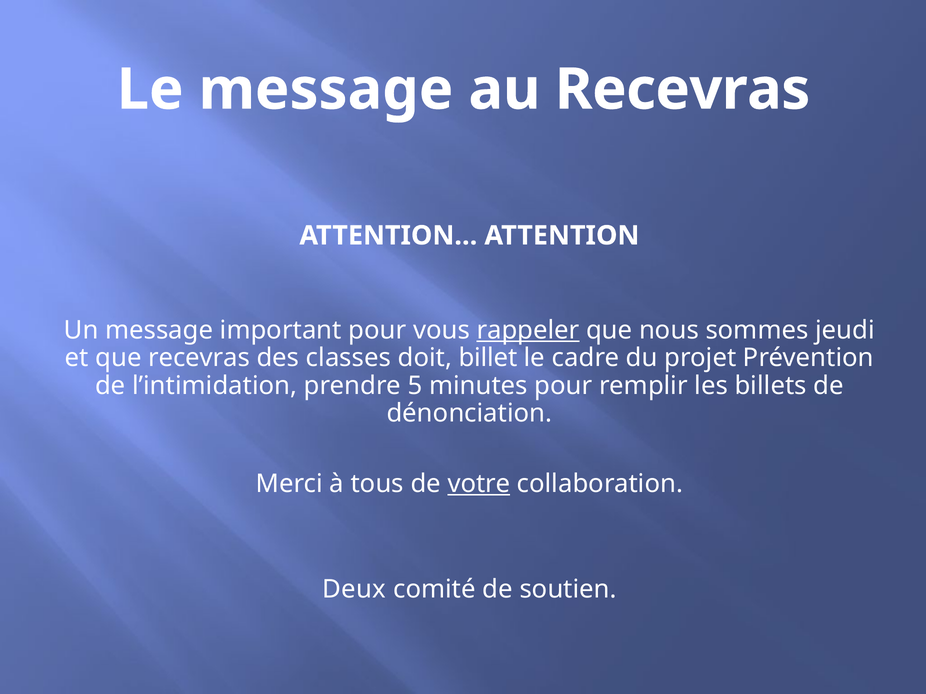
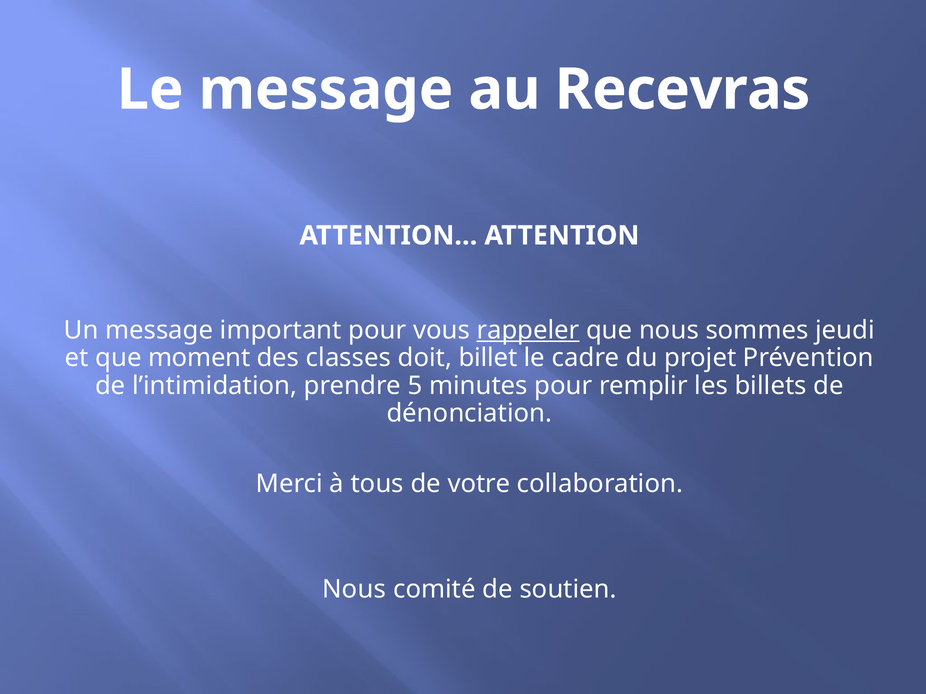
que recevras: recevras -> moment (199, 358)
votre underline: present -> none (479, 484)
Deux: Deux -> Nous (354, 590)
